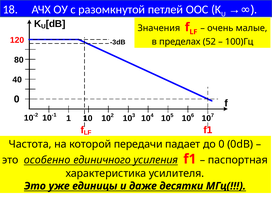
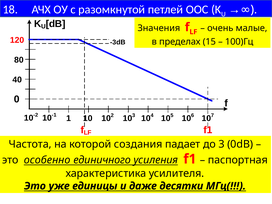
52: 52 -> 15 (209, 42)
передачи: передачи -> создания (138, 144)
до 0: 0 -> 3 (221, 144)
